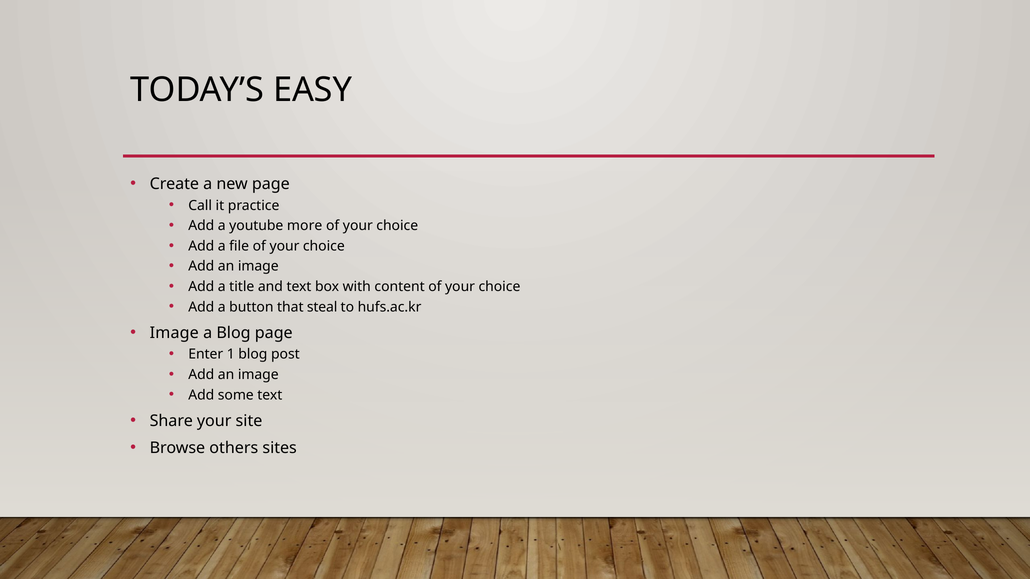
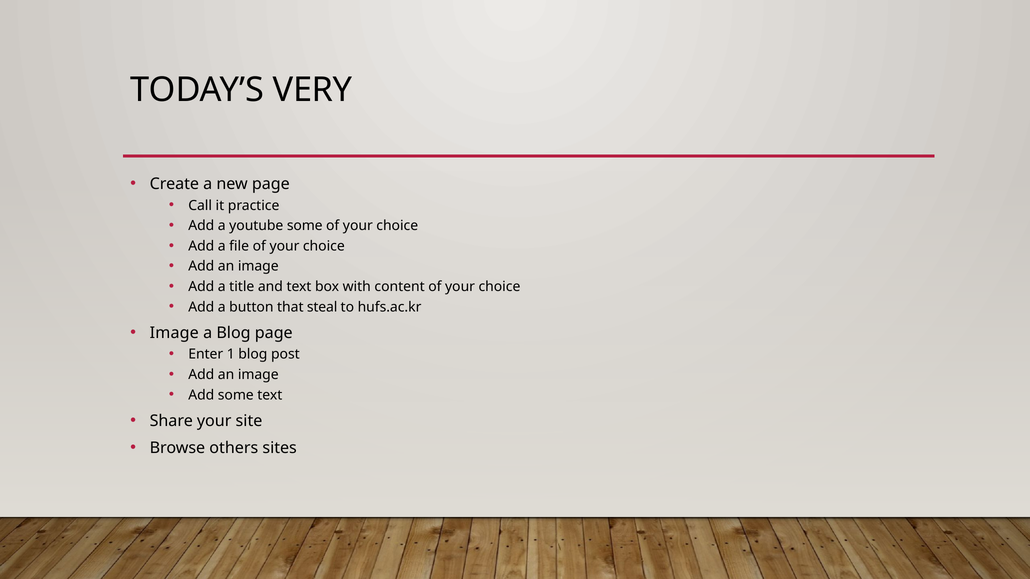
EASY: EASY -> VERY (313, 90)
youtube more: more -> some (305, 226)
